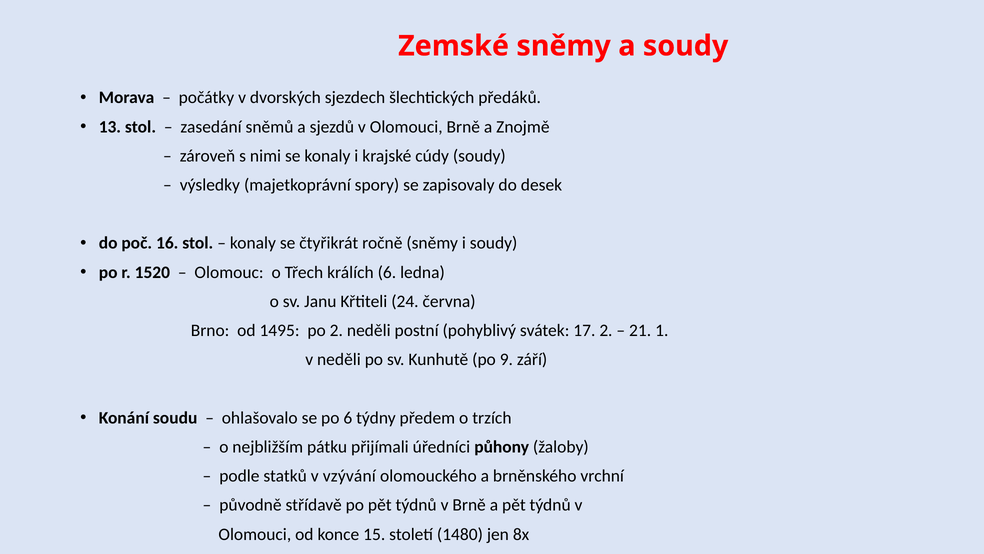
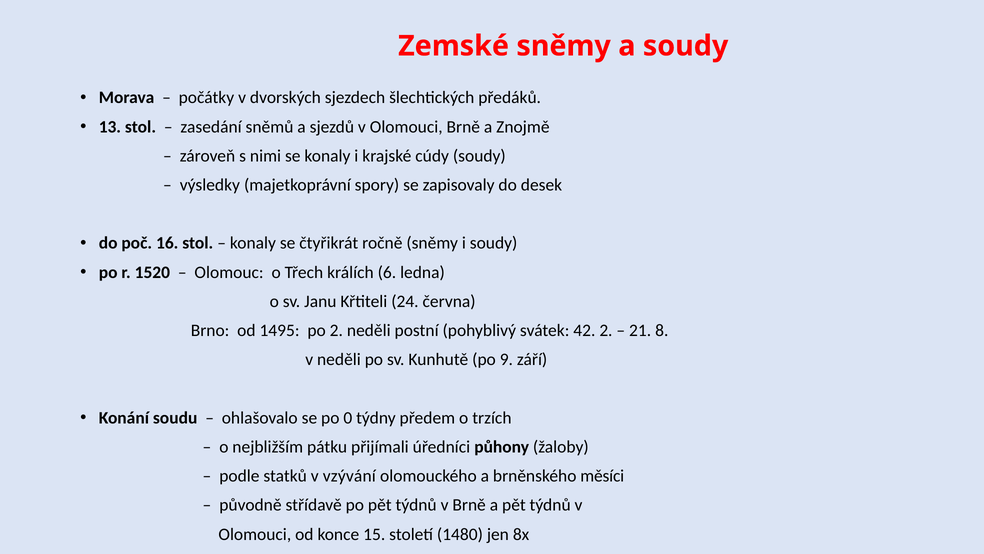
17: 17 -> 42 (584, 330)
1: 1 -> 8 (662, 330)
po 6: 6 -> 0 (348, 417)
vrchní: vrchní -> měsíci (602, 476)
